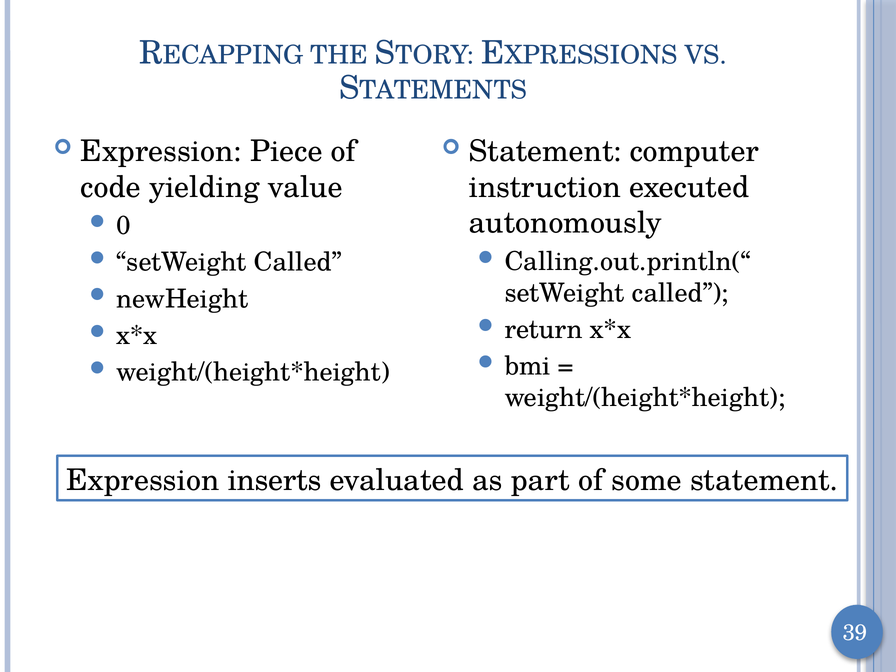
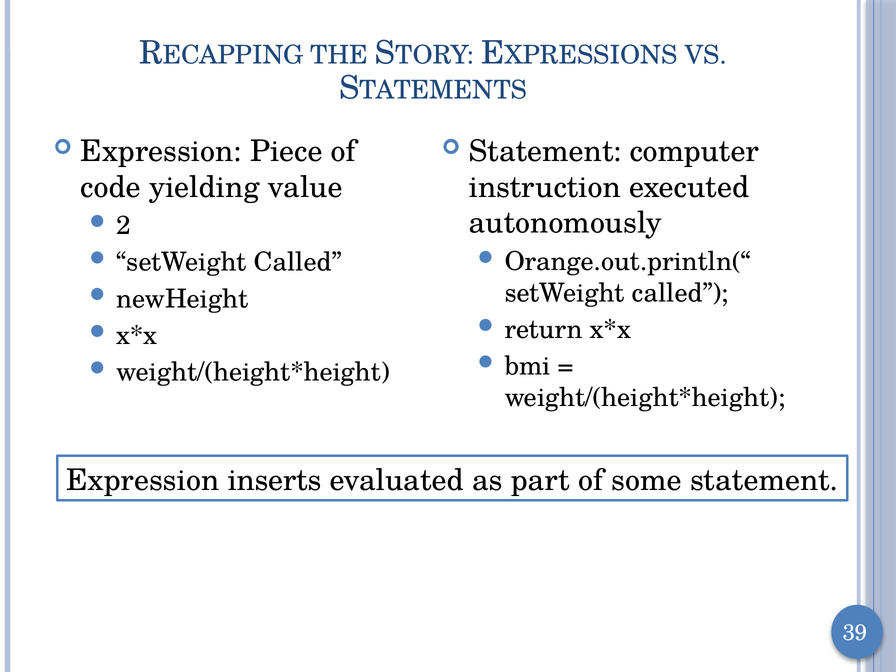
0: 0 -> 2 (124, 226)
Calling.out.println(“: Calling.out.println(“ -> Orange.out.println(“ (628, 262)
